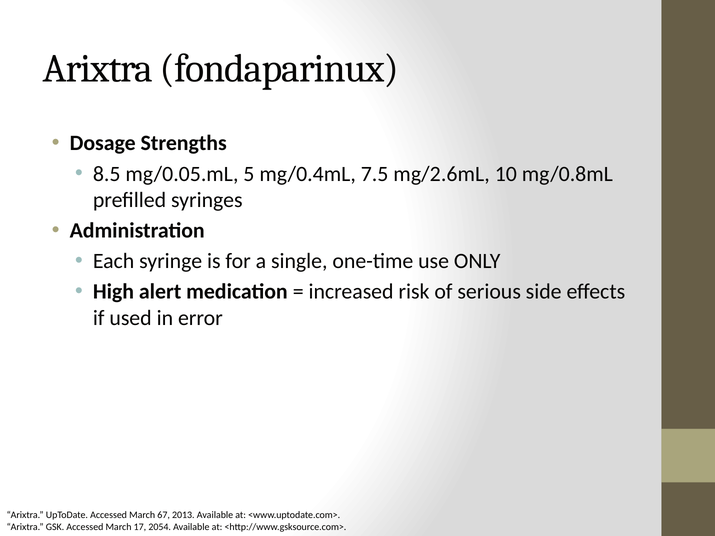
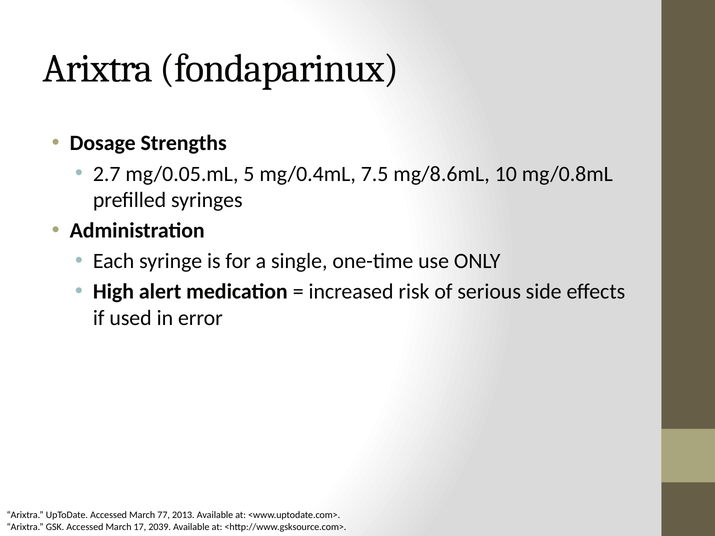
8.5: 8.5 -> 2.7 (107, 174)
mg/2.6mL: mg/2.6mL -> mg/8.6mL (442, 174)
67: 67 -> 77 (164, 515)
2054: 2054 -> 2039 (160, 527)
